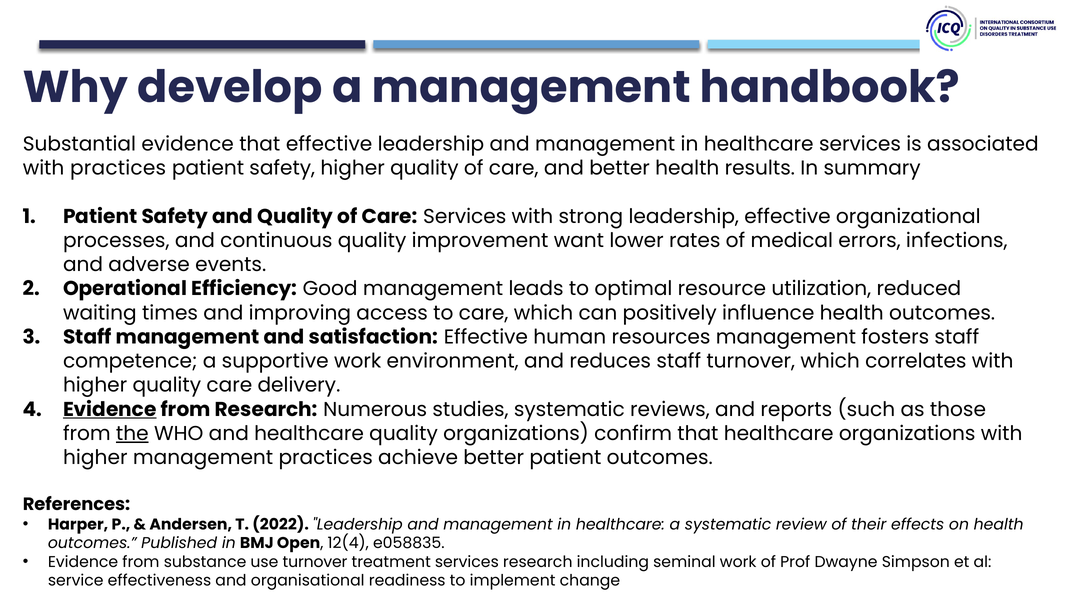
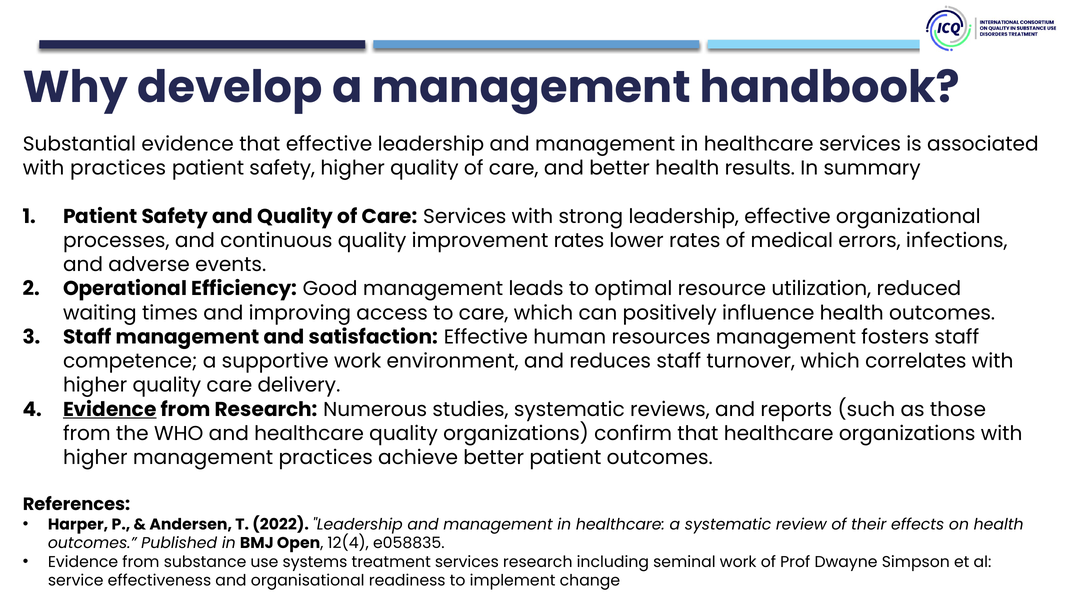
improvement want: want -> rates (579, 241)
the underline: present -> none (132, 434)
use turnover: turnover -> systems (315, 562)
